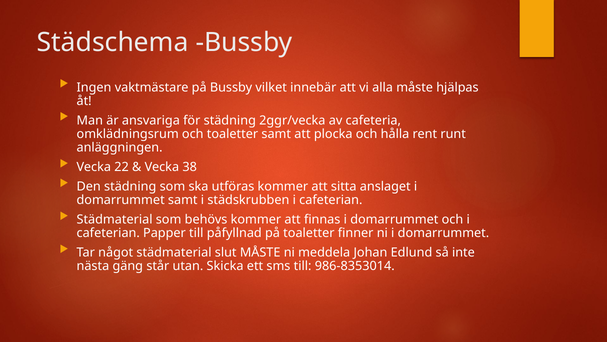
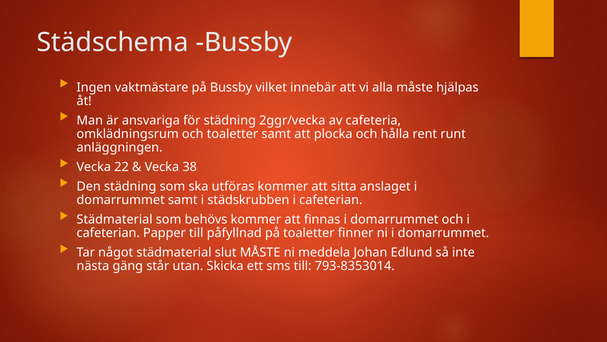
986-8353014: 986-8353014 -> 793-8353014 (355, 266)
